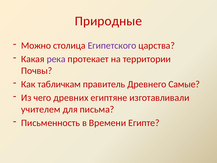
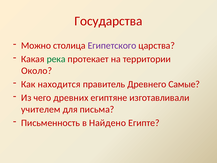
Природные: Природные -> Государства (108, 21)
река colour: purple -> green (56, 59)
Почвы: Почвы -> Около (37, 71)
табличкам: табличкам -> находится (59, 84)
Времени: Времени -> Найдено (108, 123)
